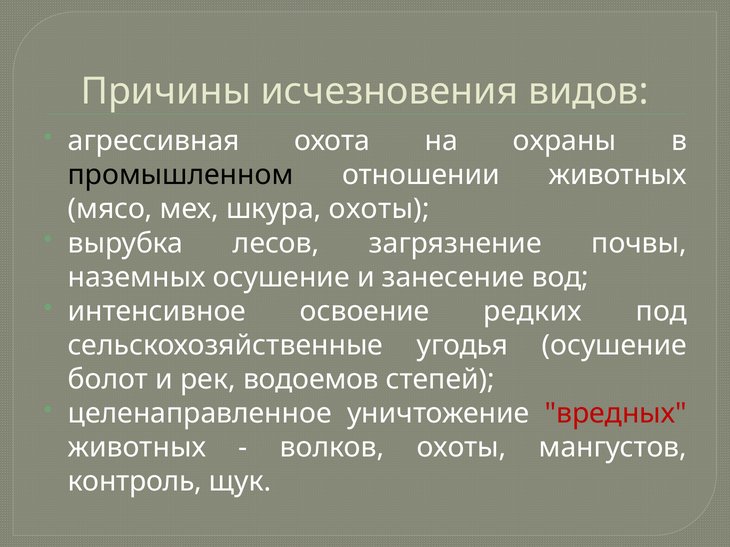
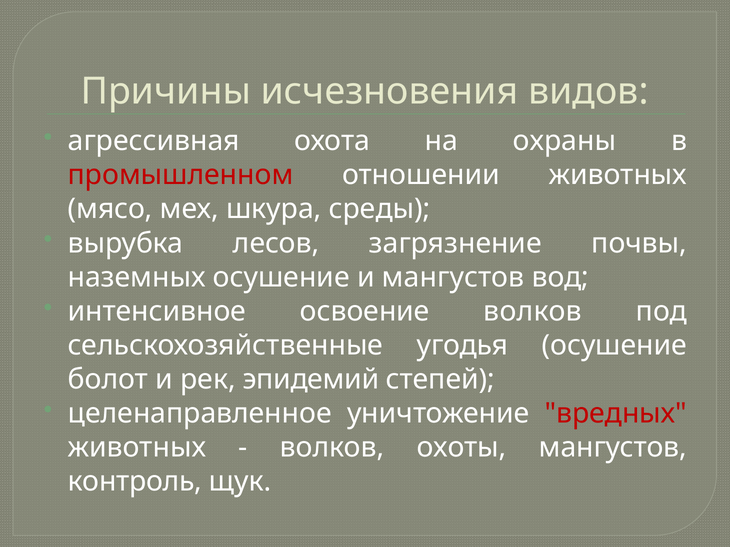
промышленном colour: black -> red (181, 175)
шкура охоты: охоты -> среды (380, 209)
и занесение: занесение -> мангустов (453, 277)
освоение редких: редких -> волков (533, 312)
водоемов: водоемов -> эпидемий (311, 380)
